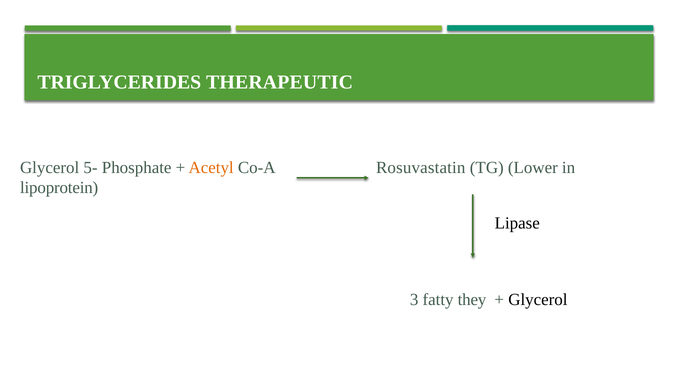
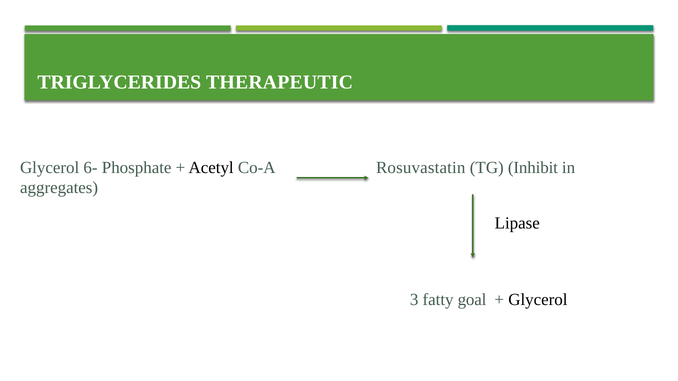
5-: 5- -> 6- (91, 168)
Acetyl colour: orange -> black (211, 168)
Lower: Lower -> Inhibit (533, 168)
lipoprotein: lipoprotein -> aggregates (59, 188)
they: they -> goal (472, 300)
